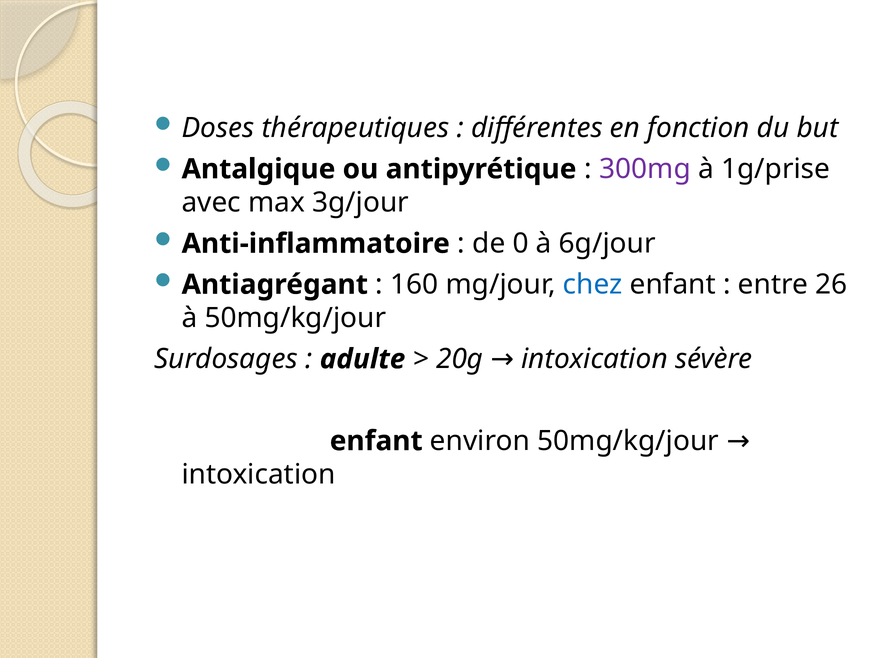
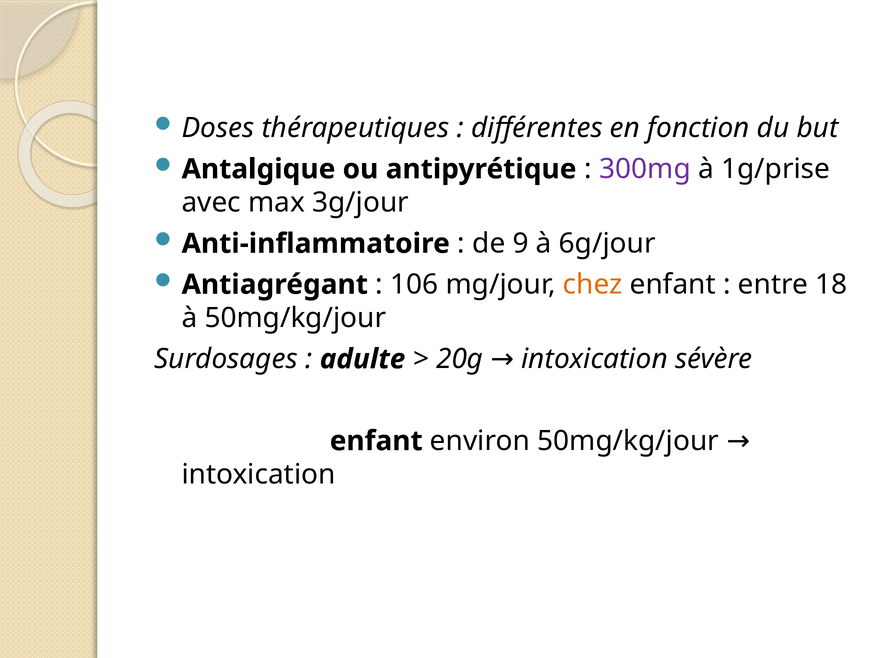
0: 0 -> 9 (521, 244)
160: 160 -> 106 (414, 285)
chez colour: blue -> orange (593, 285)
26: 26 -> 18 (831, 285)
